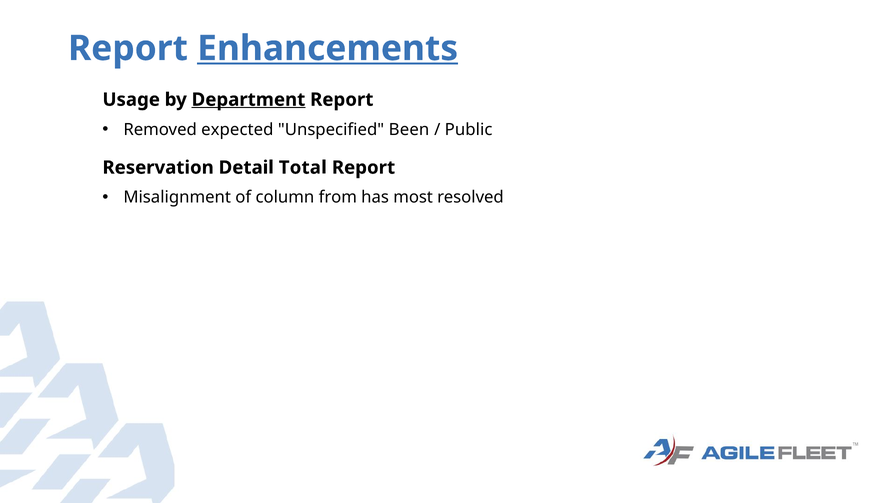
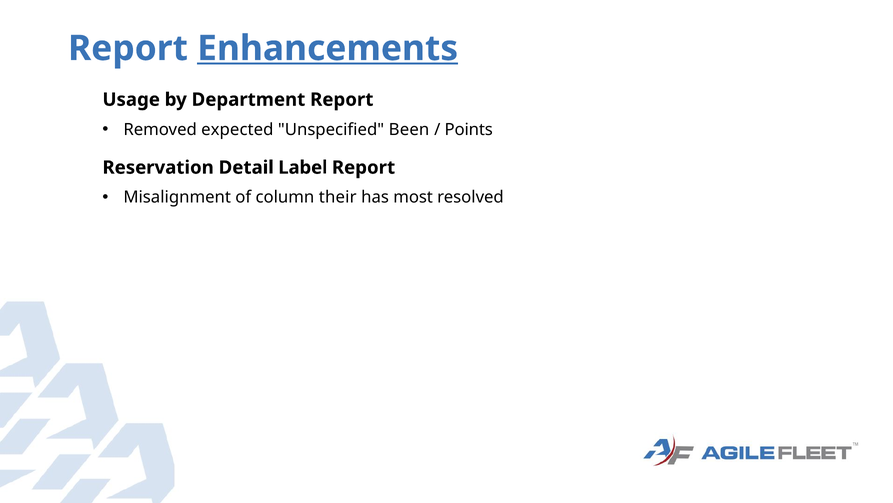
Department underline: present -> none (248, 100)
Public: Public -> Points (469, 129)
Total: Total -> Label (303, 167)
from: from -> their (338, 197)
